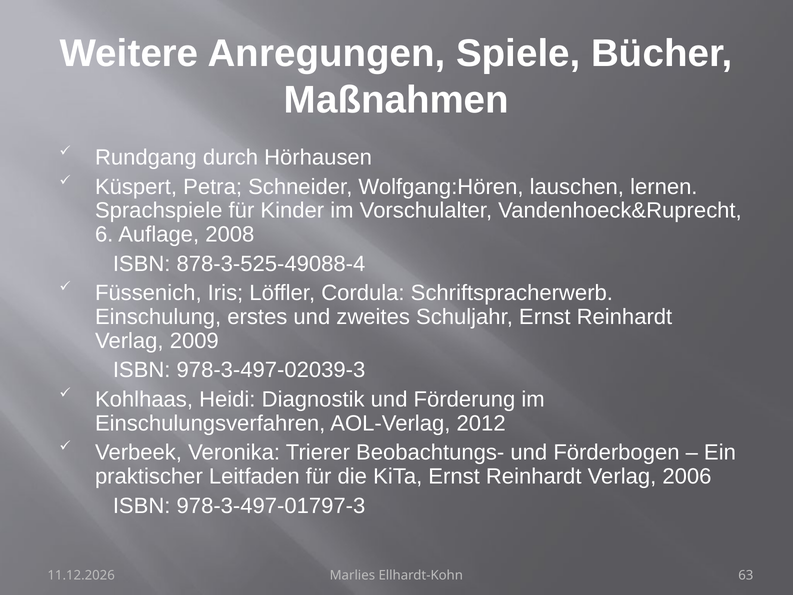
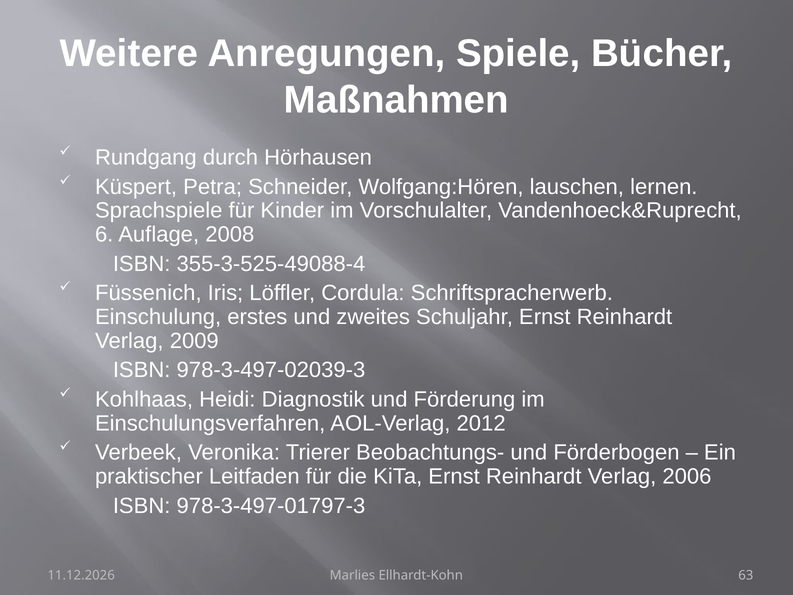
878-3-525-49088-4: 878-3-525-49088-4 -> 355-3-525-49088-4 (271, 264)
